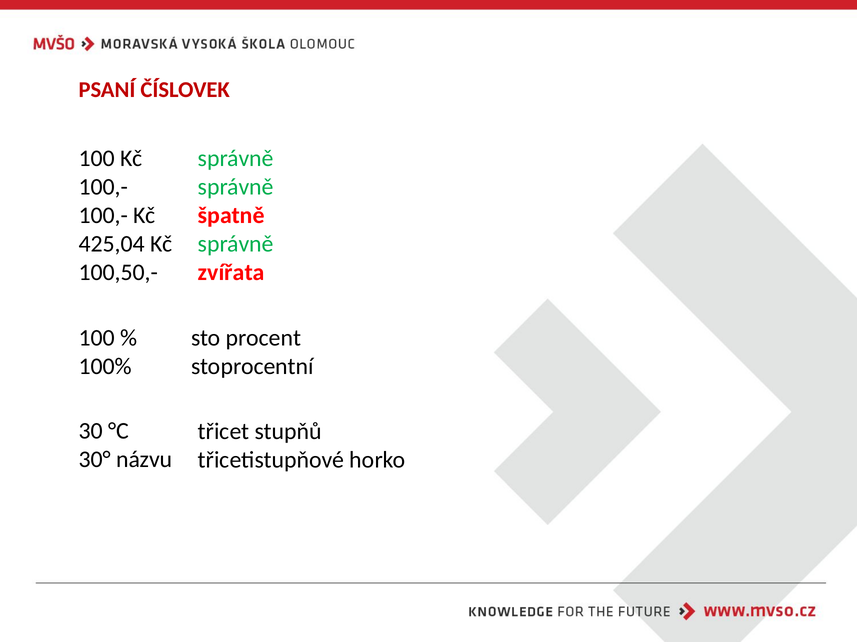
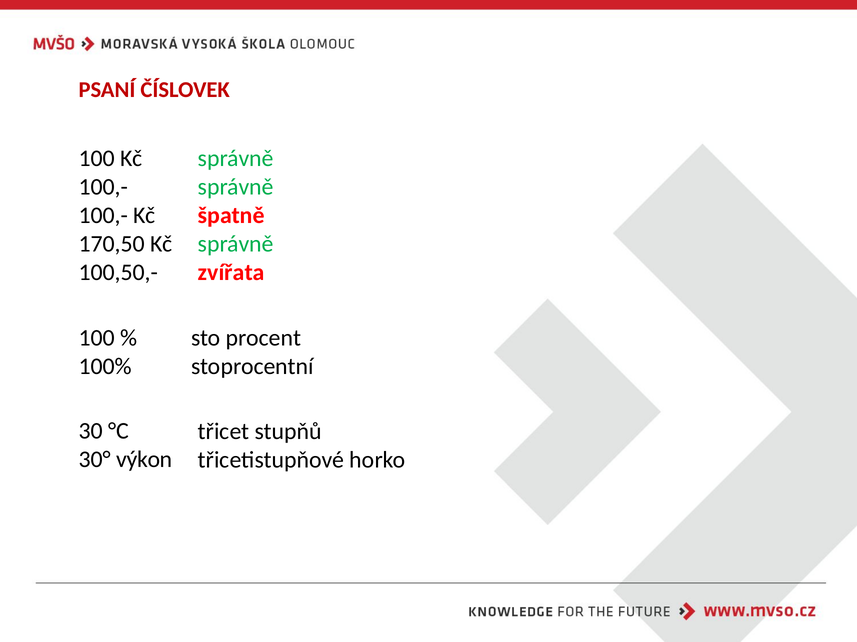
425,04: 425,04 -> 170,50 (112, 244)
názvu: názvu -> výkon (144, 460)
